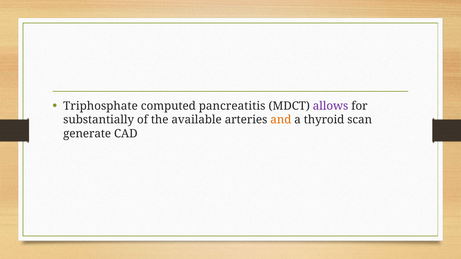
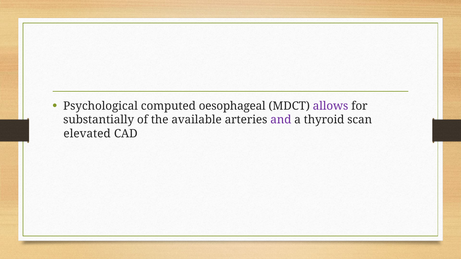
Triphosphate: Triphosphate -> Psychological (101, 106)
pancreatitis: pancreatitis -> oesophageal (232, 106)
and colour: orange -> purple (281, 120)
generate: generate -> elevated (87, 134)
